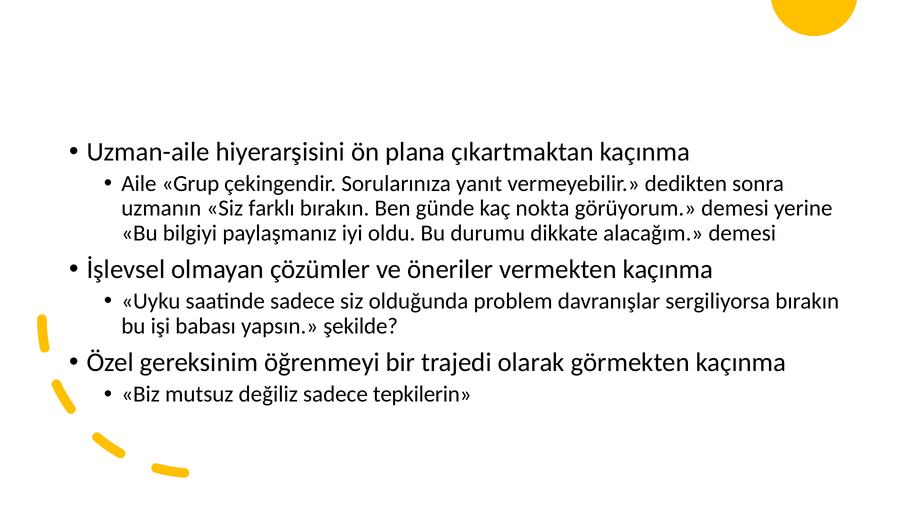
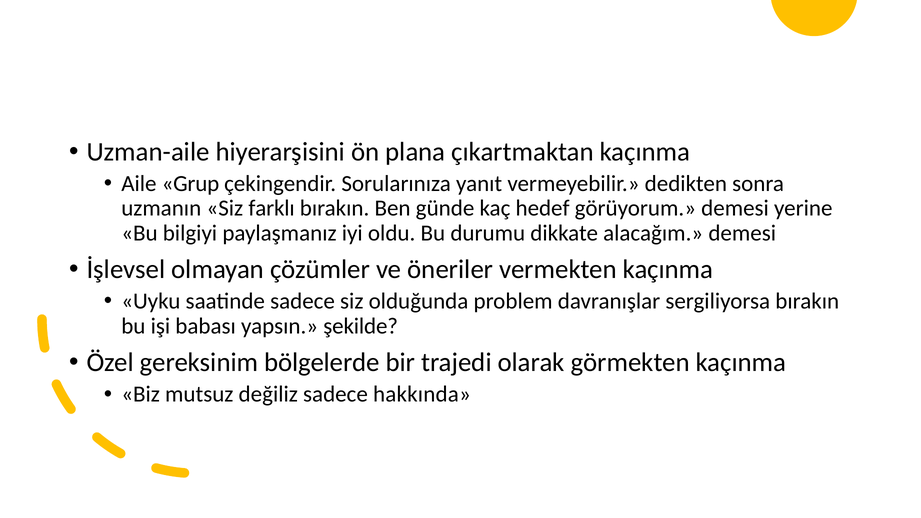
nokta: nokta -> hedef (543, 208)
öğrenmeyi: öğrenmeyi -> bölgelerde (322, 363)
tepkilerin: tepkilerin -> hakkında (422, 394)
